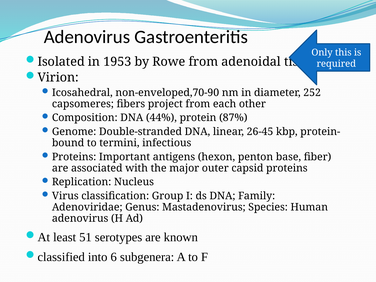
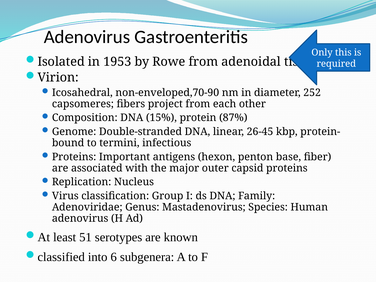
44%: 44% -> 15% (161, 118)
